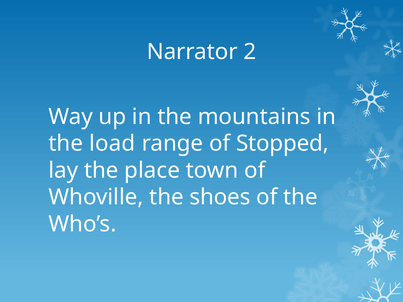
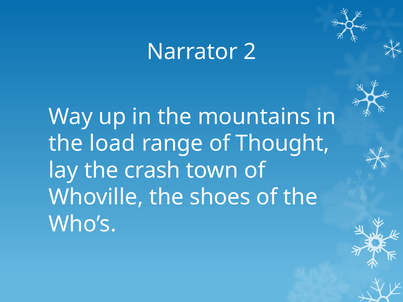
Stopped: Stopped -> Thought (283, 144)
place: place -> crash (152, 170)
